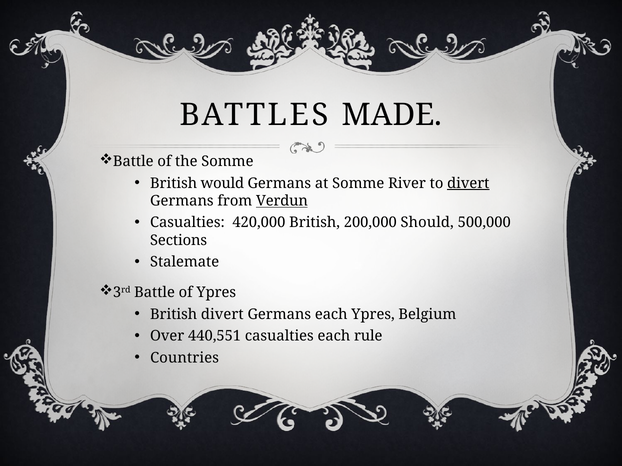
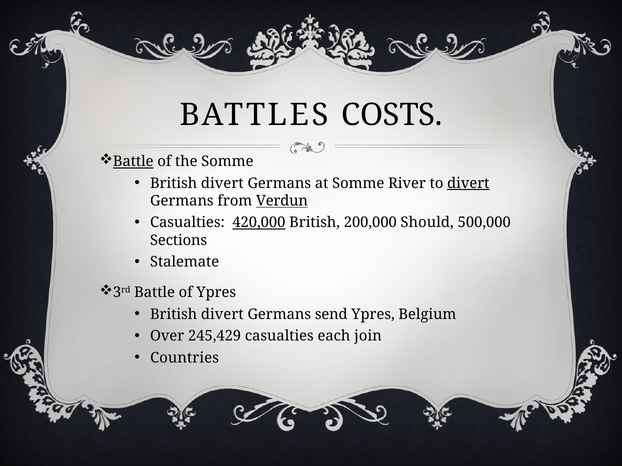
MADE: MADE -> COSTS (392, 115)
Battle underline: none -> present (133, 162)
would: would -> divert (222, 183)
420,000 underline: none -> present (259, 223)
Germans each: each -> send (331, 315)
440,551: 440,551 -> 245,429 (215, 336)
rule: rule -> join (368, 336)
